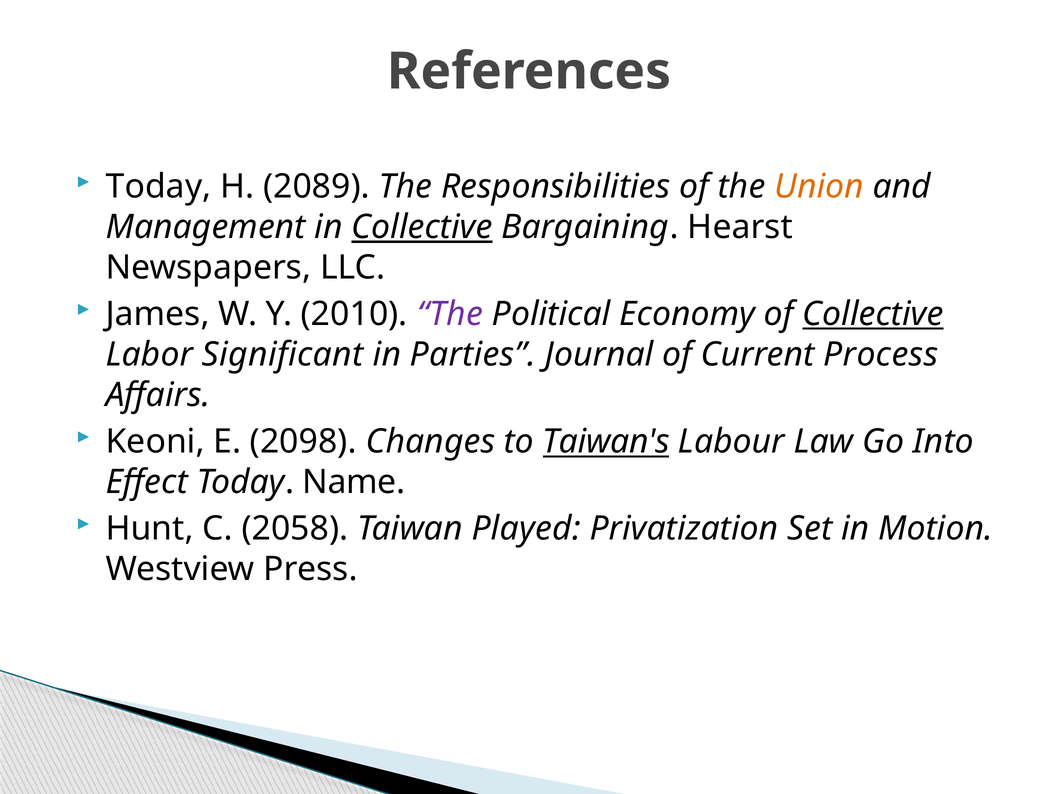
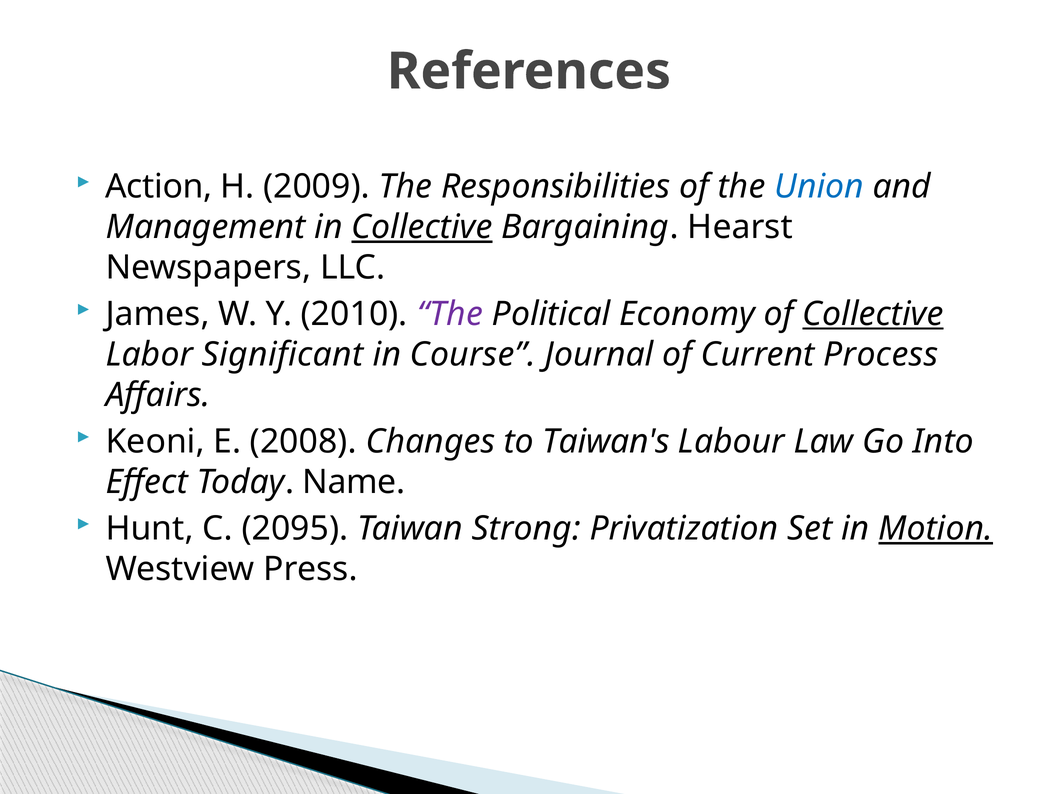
Today: Today -> Action (159, 187)
2089: 2089 -> 2009 (316, 187)
Union colour: orange -> blue (819, 187)
Parties: Parties -> Course (473, 355)
2098: 2098 -> 2008 (303, 441)
Taiwan's underline: present -> none (606, 441)
2058: 2058 -> 2095 (295, 528)
Played: Played -> Strong (526, 528)
Motion underline: none -> present (936, 528)
